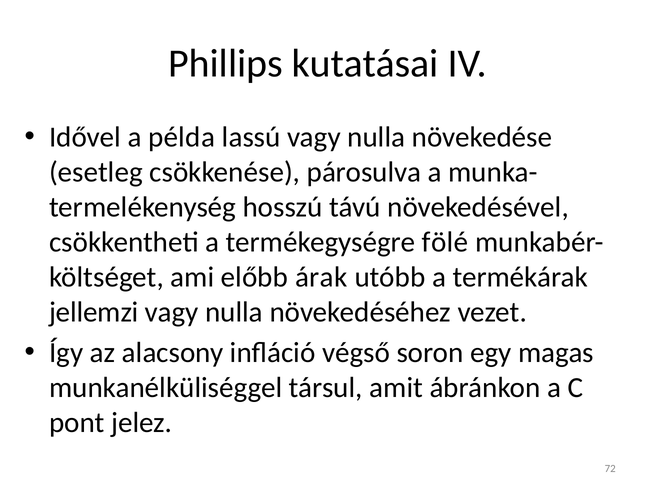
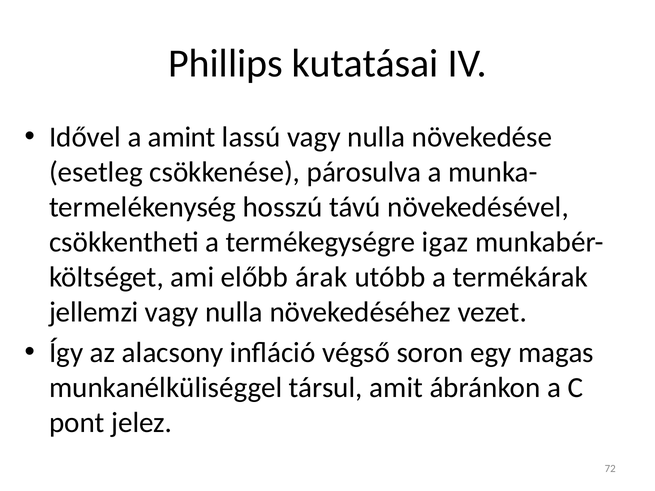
példa: példa -> amint (182, 137)
fölé: fölé -> igaz (445, 242)
